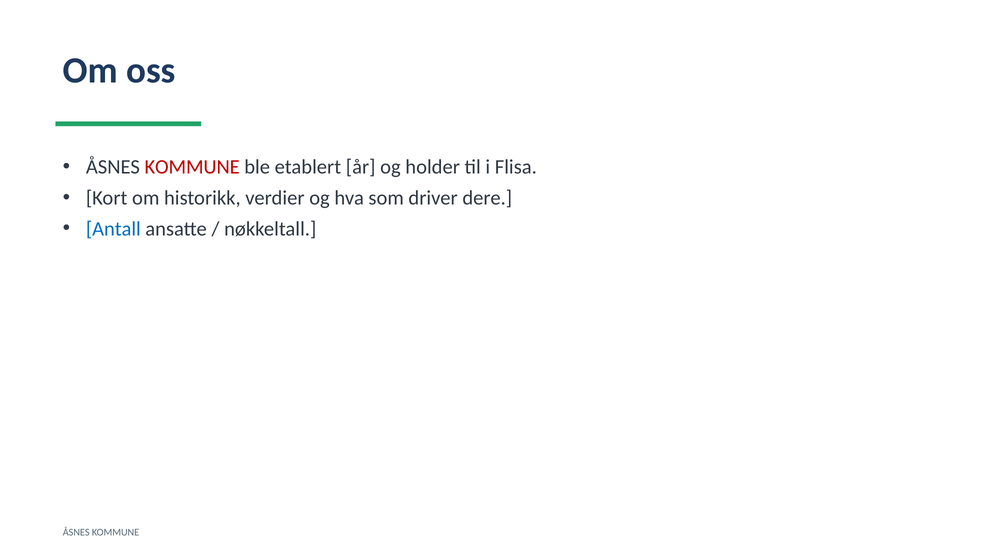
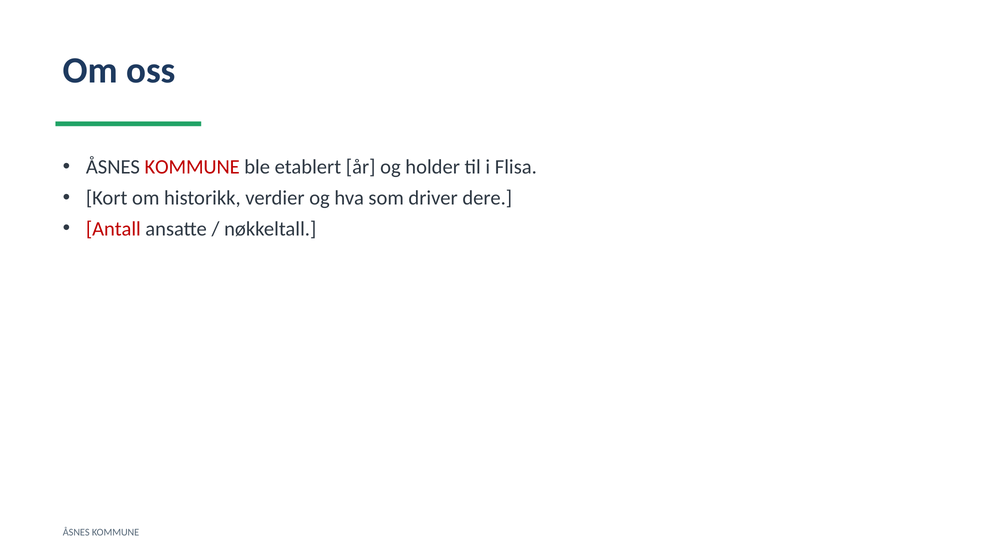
Antall colour: blue -> red (113, 229)
